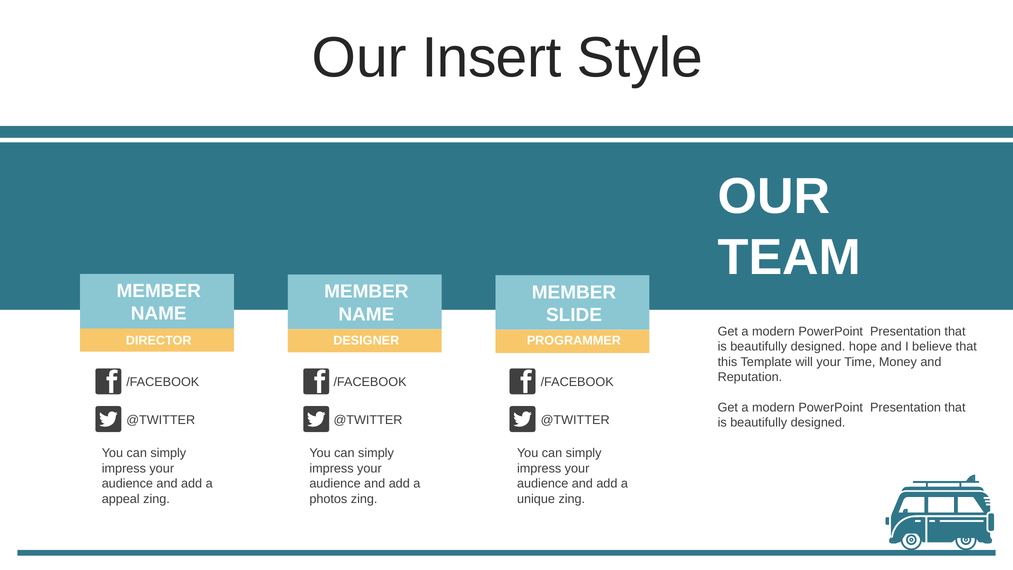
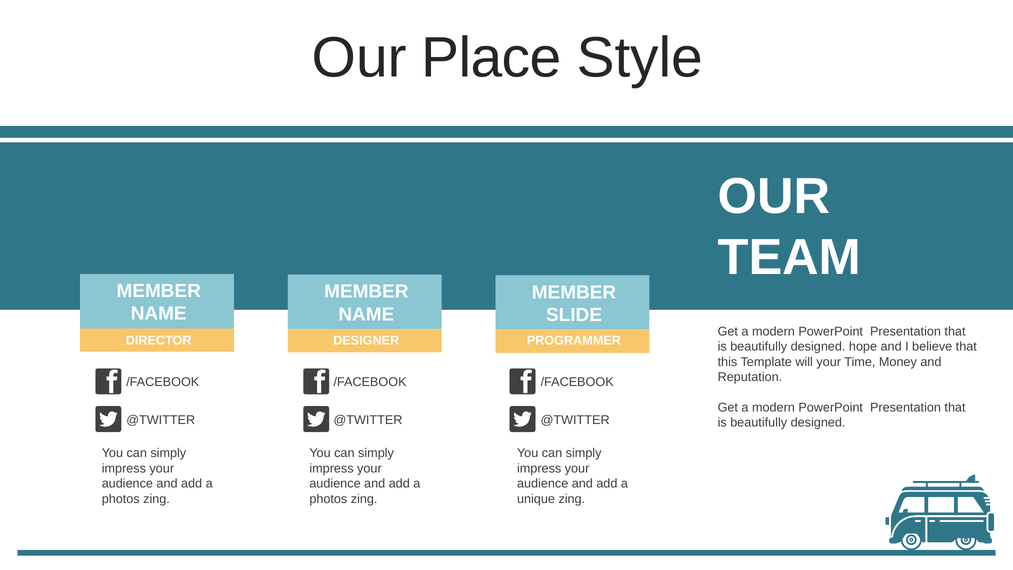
Insert: Insert -> Place (491, 58)
appeal: appeal -> photos (121, 499)
